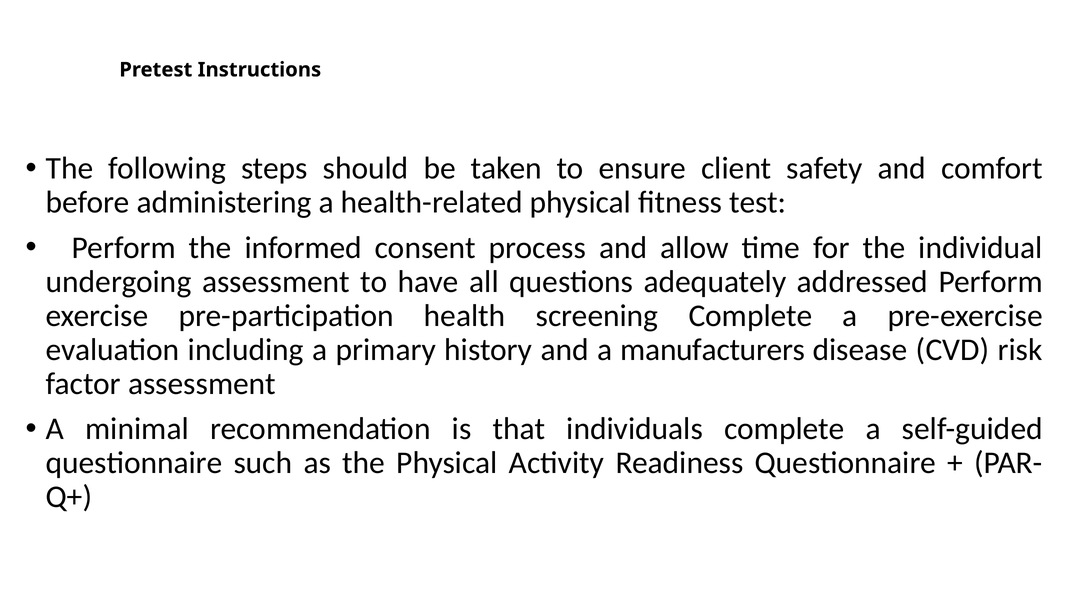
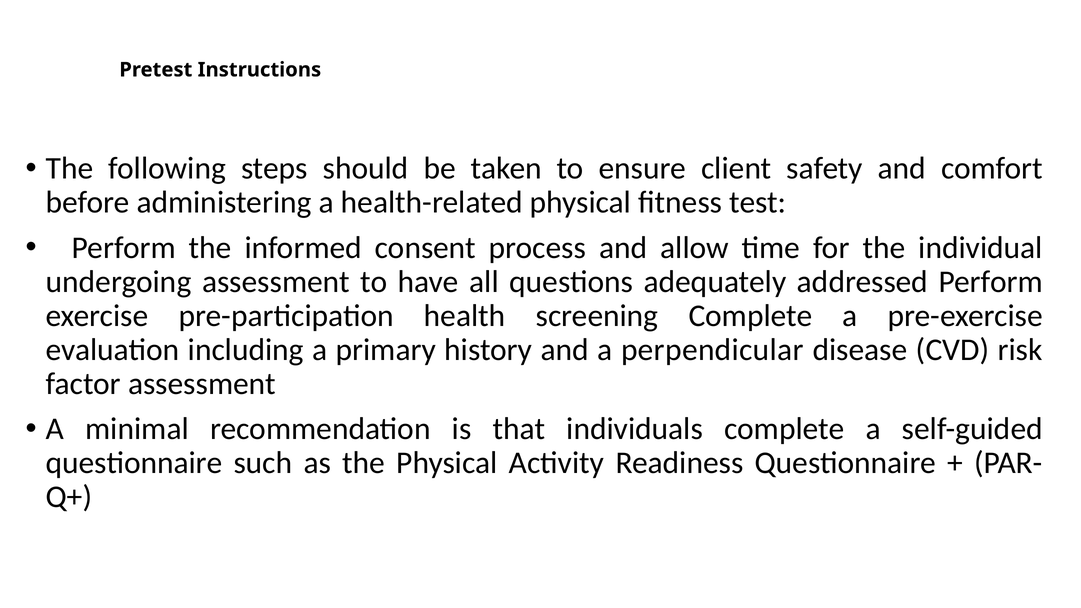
manufacturers: manufacturers -> perpendicular (712, 350)
